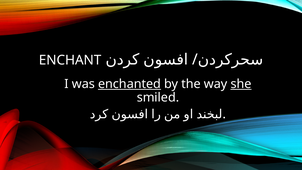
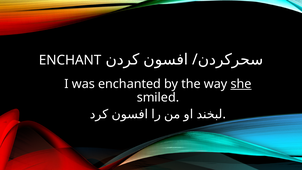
enchanted underline: present -> none (130, 84)
